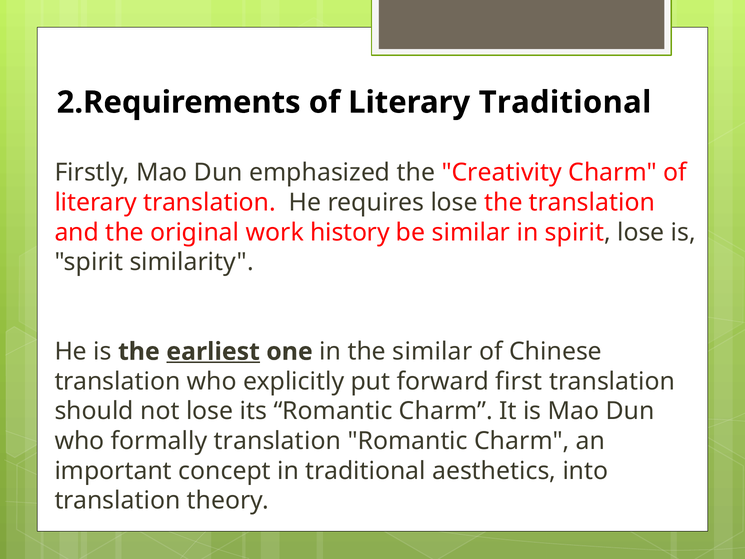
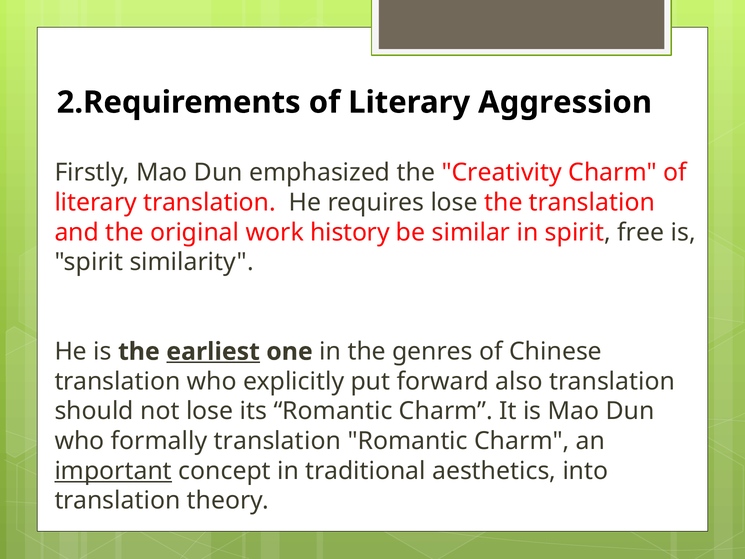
Literary Traditional: Traditional -> Aggression (565, 102)
spirit lose: lose -> free (641, 232)
the similar: similar -> genres (433, 351)
first: first -> also (519, 381)
important underline: none -> present (113, 471)
